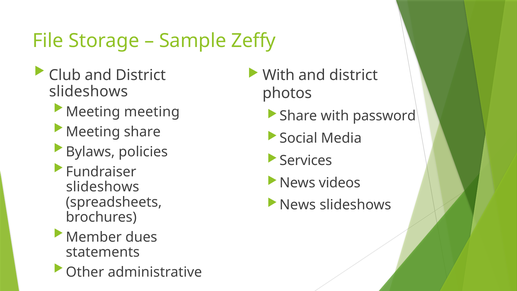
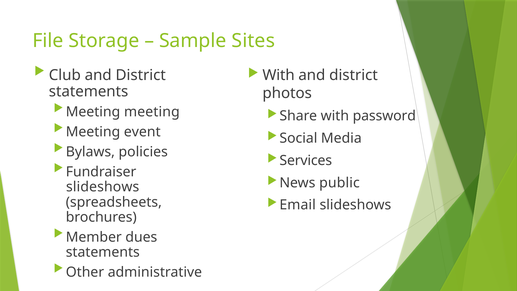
Zeffy: Zeffy -> Sites (253, 41)
slideshows: slideshows -> statements (89, 91)
Meeting share: share -> event (142, 132)
videos: videos -> public (339, 183)
News: News -> Email (298, 205)
